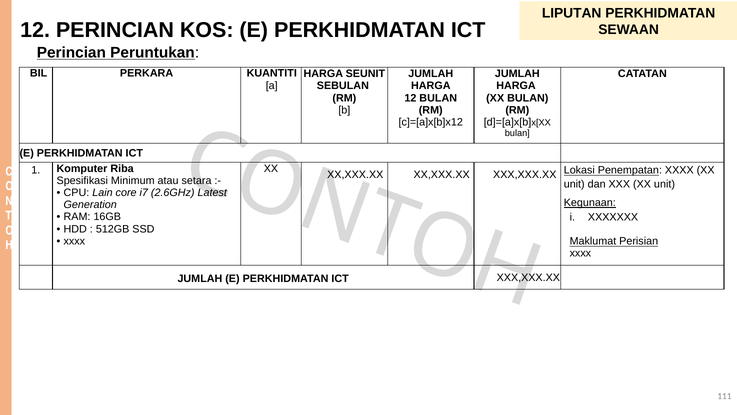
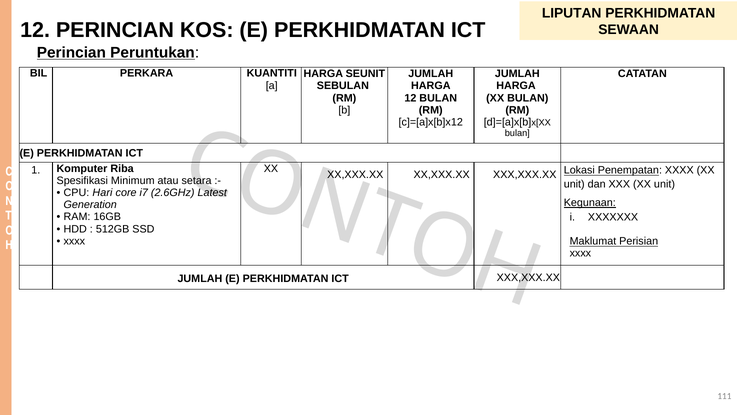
Lain: Lain -> Hari (102, 192)
